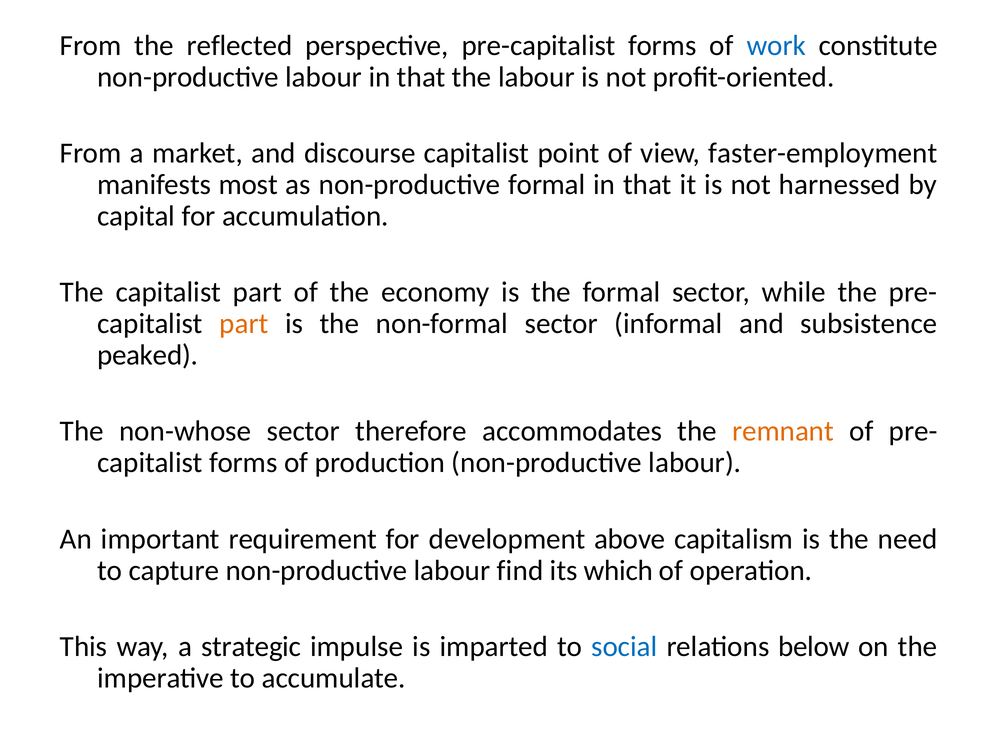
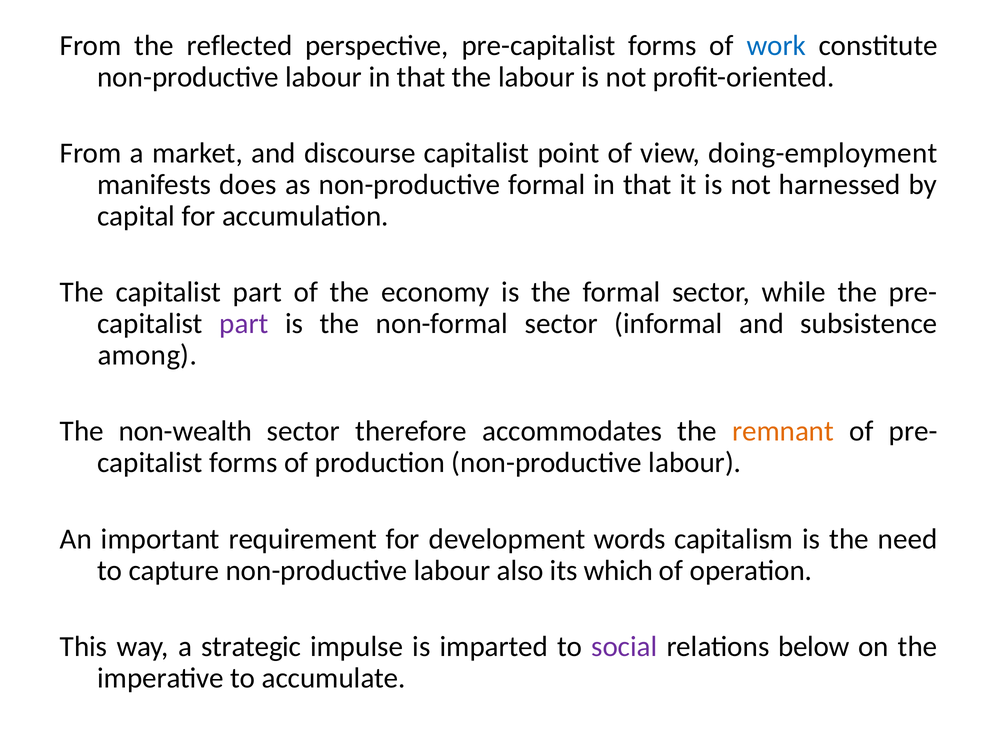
faster-employment: faster-employment -> doing-employment (823, 153)
most: most -> does (248, 184)
part colour: orange -> purple (244, 324)
peaked: peaked -> among (147, 355)
non-whose: non-whose -> non-wealth (185, 431)
above: above -> words (630, 539)
find: find -> also (520, 570)
social colour: blue -> purple (624, 646)
